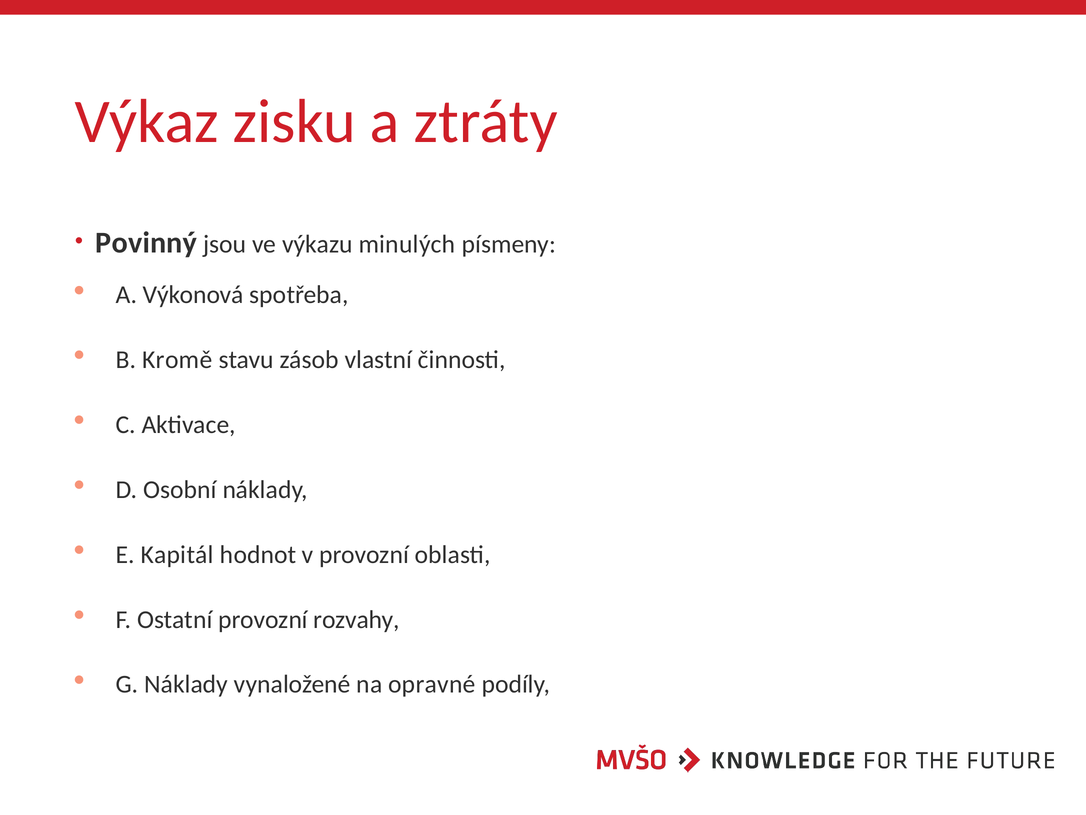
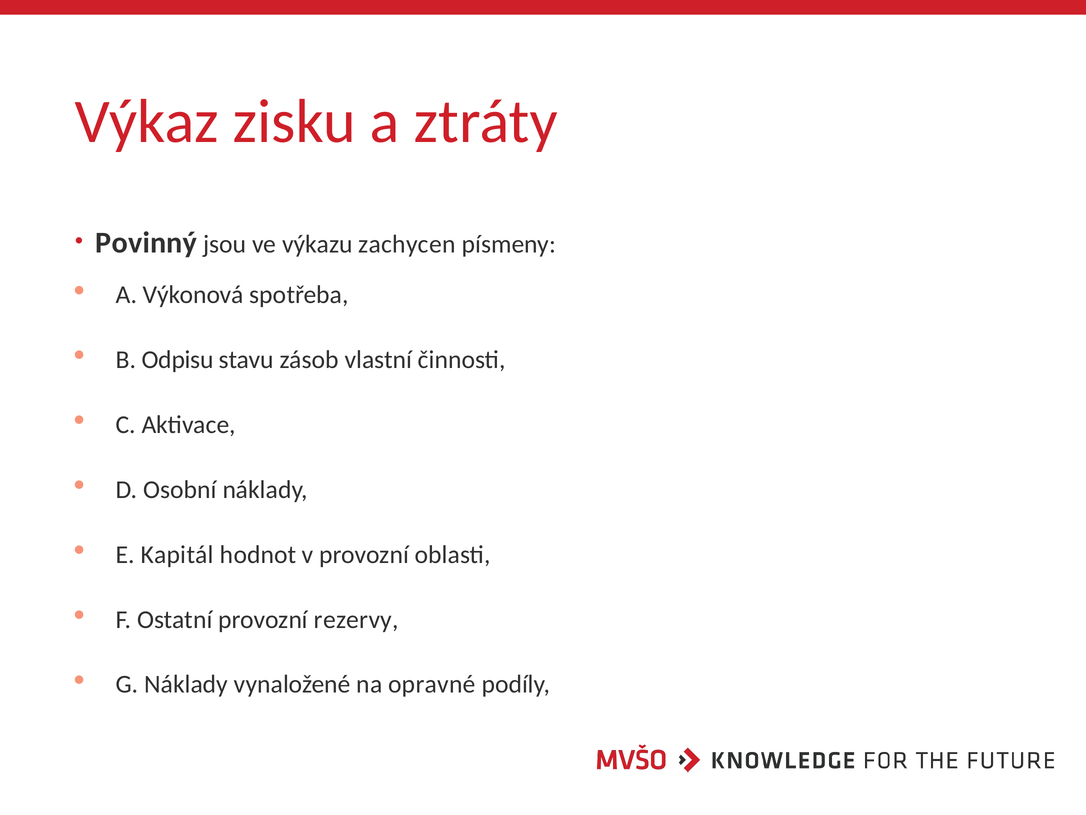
minulých: minulých -> zachycen (407, 244)
Kromě: Kromě -> Odpisu (178, 360)
rozvahy: rozvahy -> rezervy (356, 619)
